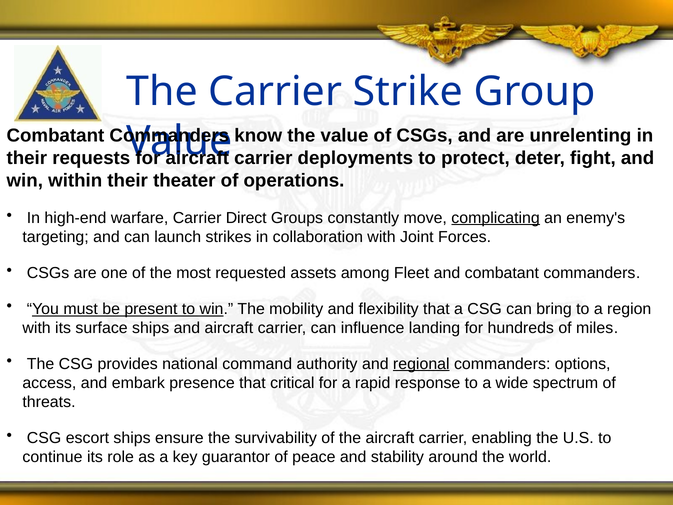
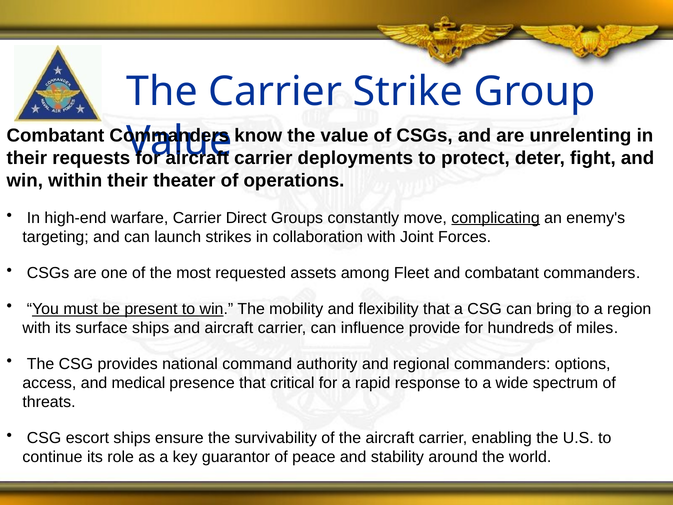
landing: landing -> provide (435, 328)
regional underline: present -> none (421, 364)
embark: embark -> medical (138, 383)
